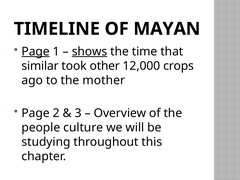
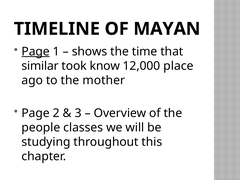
shows underline: present -> none (90, 51)
other: other -> know (105, 66)
crops: crops -> place (178, 66)
culture: culture -> classes (83, 127)
